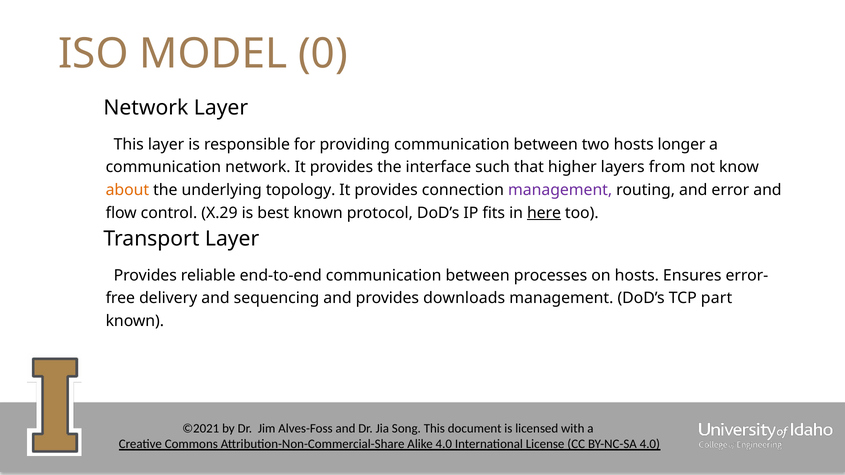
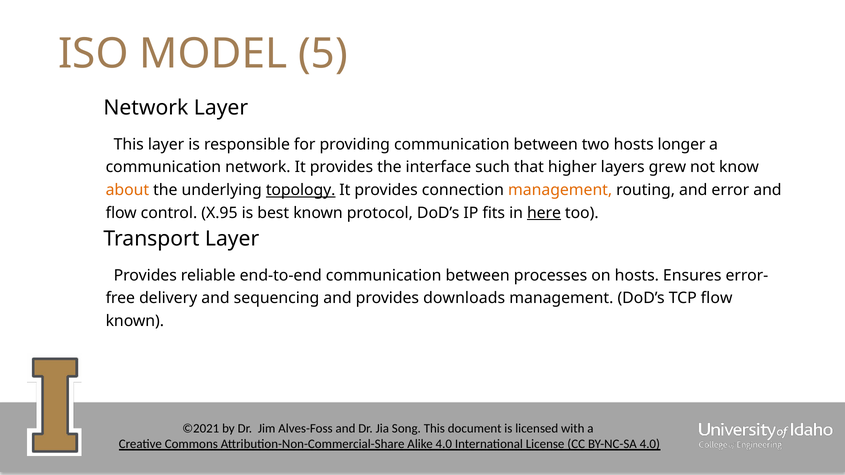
0: 0 -> 5 (323, 54)
from: from -> grew (667, 167)
topology underline: none -> present (301, 190)
management colour: purple -> orange (560, 190)
X.29: X.29 -> X.95 (219, 213)
TCP part: part -> flow (717, 298)
